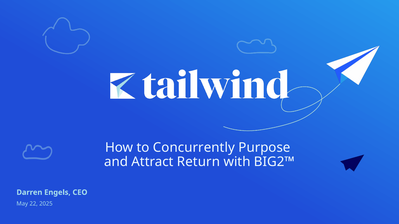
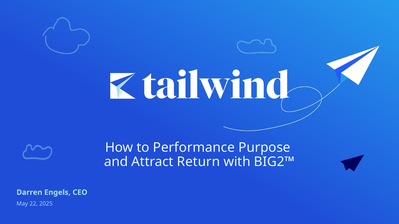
Concurrently: Concurrently -> Performance (194, 148)
